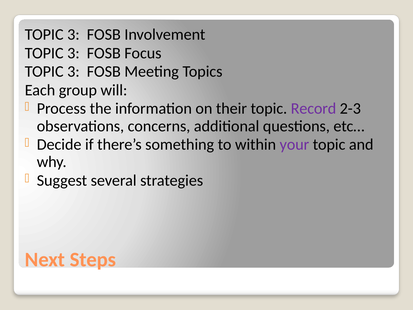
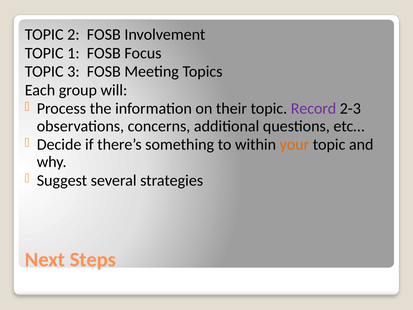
3: 3 -> 2 (73, 35)
3: 3 -> 1 (73, 53)
your colour: purple -> orange (294, 144)
